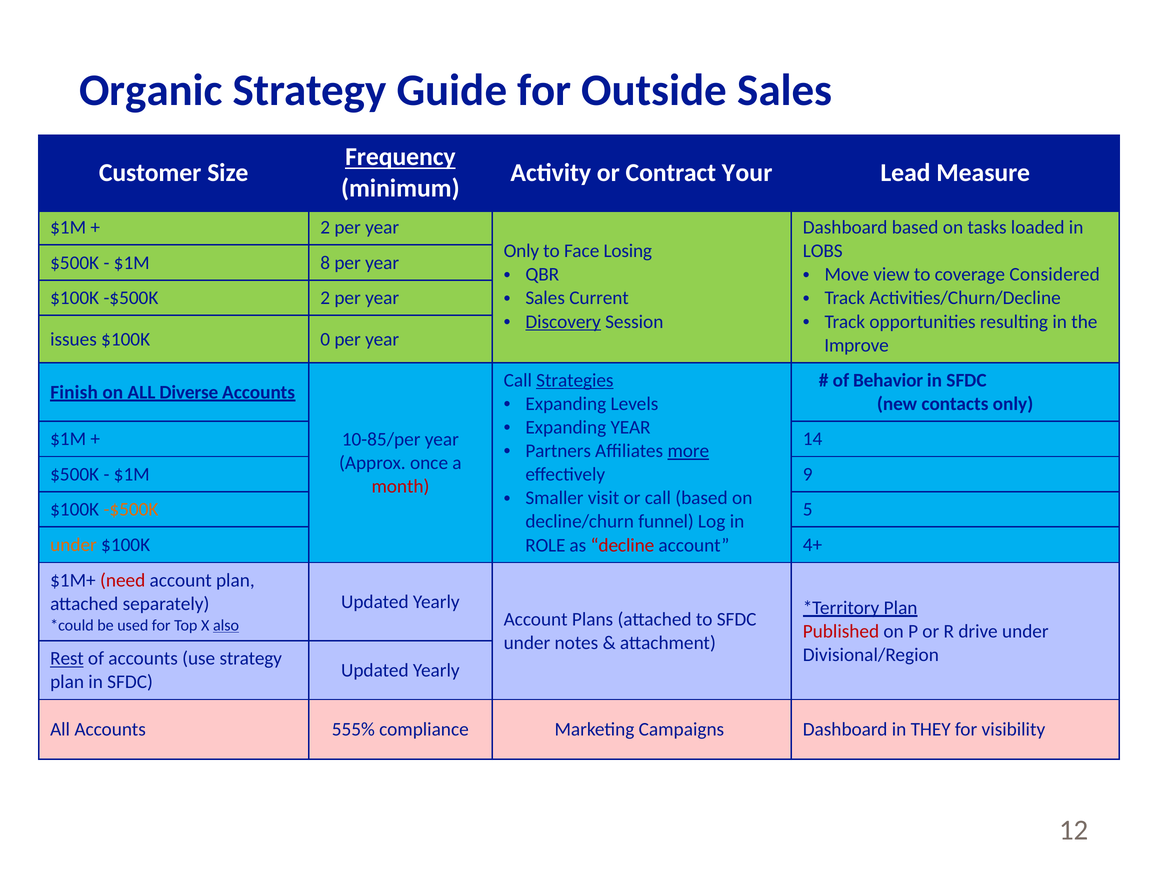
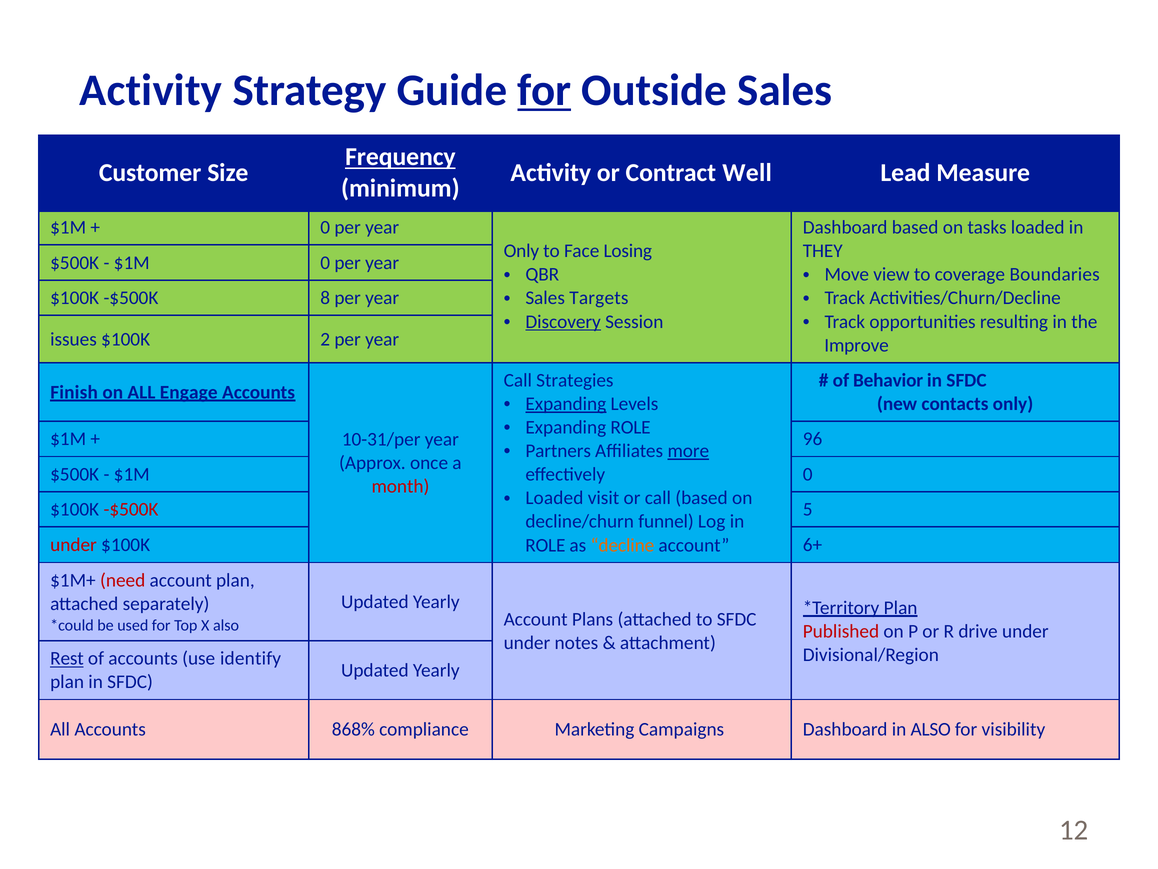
Organic: Organic -> Activity (151, 90)
for underline: none -> present (544, 90)
Your: Your -> Well (747, 173)
2: 2 -> 0 (325, 227)
LOBS: LOBS -> THEY (823, 251)
8: 8 -> 0 (325, 263)
Considered: Considered -> Boundaries (1055, 274)
Current: Current -> Targets (599, 298)
-$500K 2: 2 -> 8 (325, 298)
0: 0 -> 2 (325, 339)
Strategies underline: present -> none (575, 380)
Diverse: Diverse -> Engage (189, 392)
Expanding underline: none -> present (566, 404)
Expanding YEAR: YEAR -> ROLE (631, 427)
14: 14 -> 96 (813, 439)
10-85/per: 10-85/per -> 10-31/per (381, 439)
9: 9 -> 0 (808, 474)
Smaller: Smaller -> Loaded (554, 498)
-$500K colour: orange -> red (131, 509)
under colour: orange -> red (73, 545)
4+: 4+ -> 6+ (812, 545)
decline colour: red -> orange (622, 545)
also underline: present -> none (226, 625)
use strategy: strategy -> identify (251, 658)
555%: 555% -> 868% (353, 729)
in THEY: THEY -> ALSO (931, 729)
